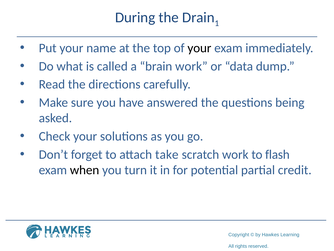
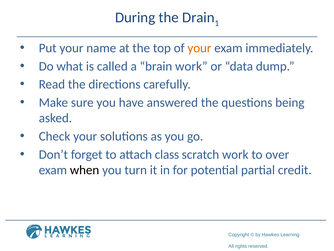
your colour: black -> orange (199, 48)
take: take -> class (167, 154)
flash: flash -> over (277, 154)
